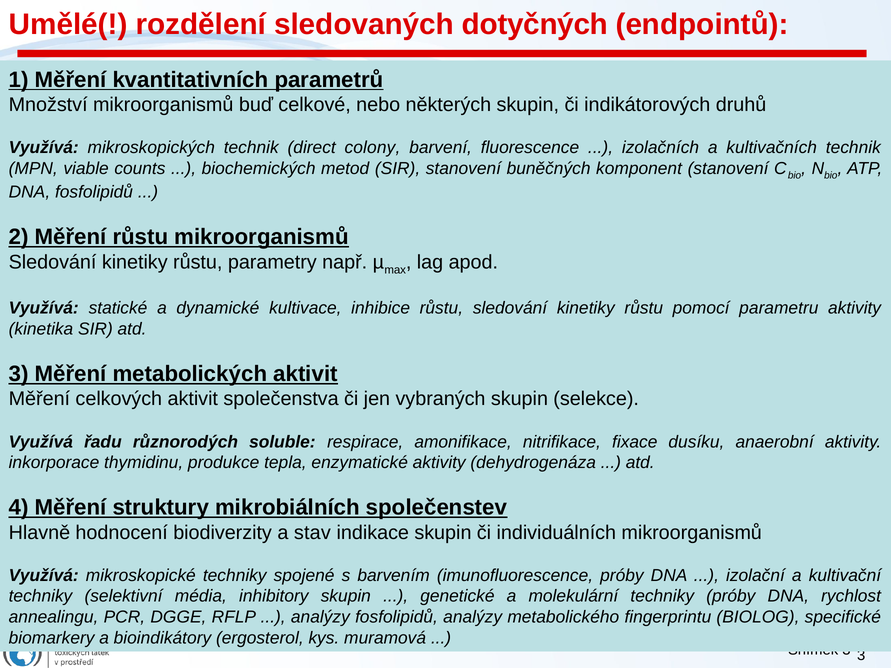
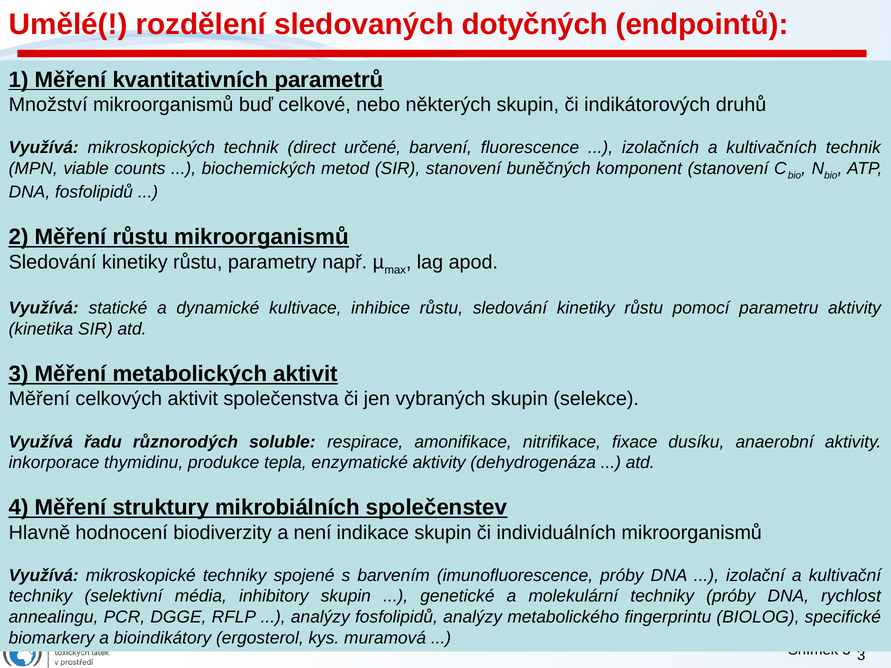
colony: colony -> určené (373, 148)
stav: stav -> není (313, 533)
